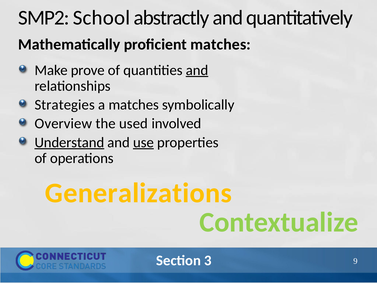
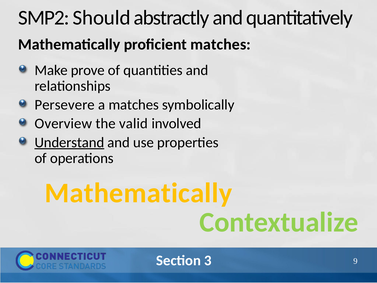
School: School -> Should (102, 18)
and underline: present -> none (197, 70)
Strategies: Strategies -> Persevere (65, 105)
used: used -> valid (133, 124)
use underline: present -> none (143, 142)
Generalizations: Generalizations -> Mathematically (138, 193)
